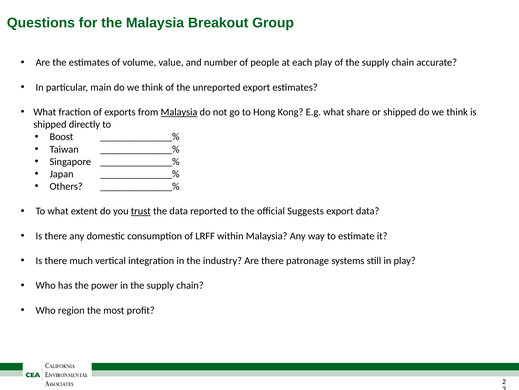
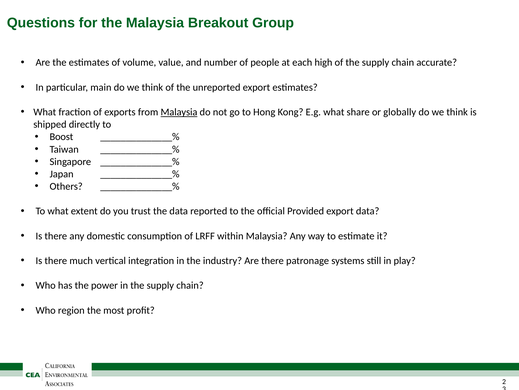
each play: play -> high (323, 62)
or shipped: shipped -> globally (400, 112)
trust underline: present -> none (141, 211)
Suggests: Suggests -> Provided (306, 211)
